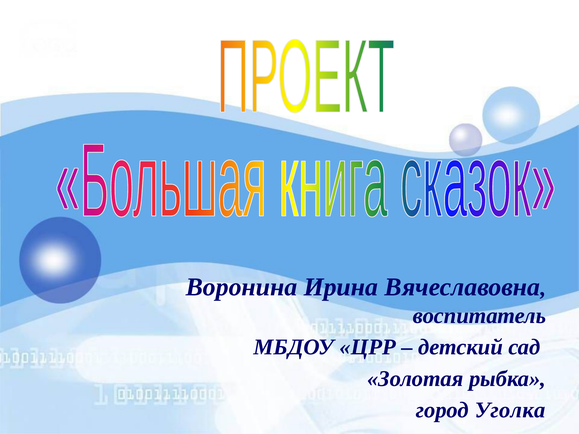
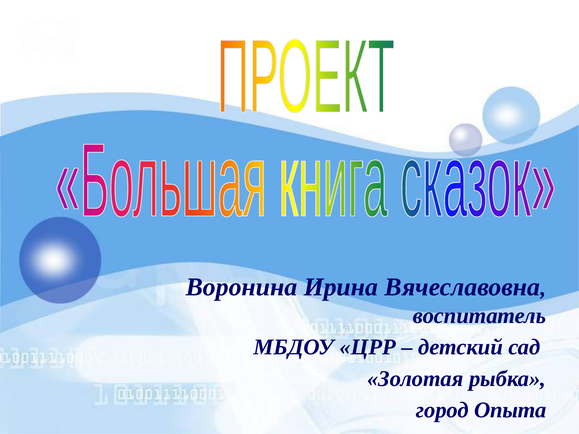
Уголка: Уголка -> Опыта (510, 410)
